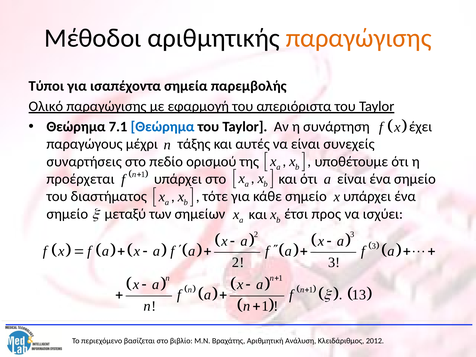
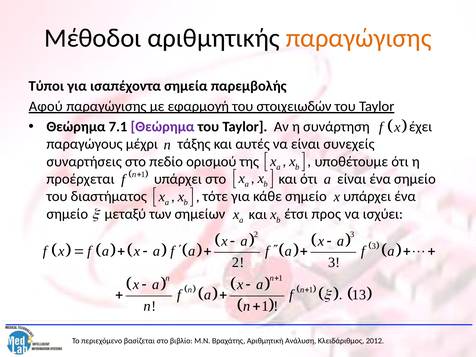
Ολικό: Ολικό -> Αφού (46, 106)
απεριόριστα: απεριόριστα -> στοιχειωδών (294, 106)
Θεώρημα colour: blue -> purple (163, 127)
